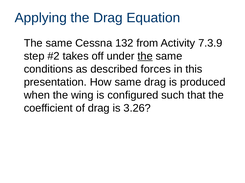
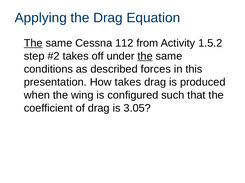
The underline: none -> present (33, 43)
132: 132 -> 112 (124, 43)
7.3.9: 7.3.9 -> 1.5.2 (210, 43)
How same: same -> takes (128, 82)
3.26: 3.26 -> 3.05 (137, 109)
